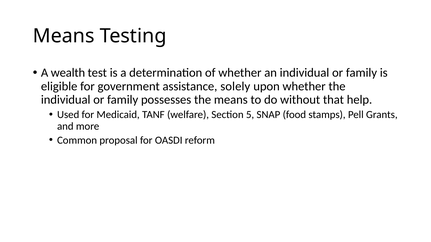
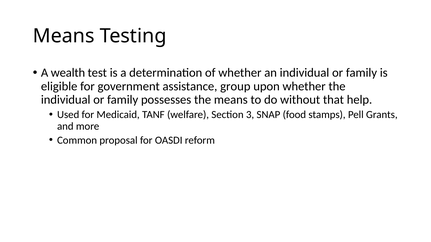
solely: solely -> group (235, 86)
5: 5 -> 3 (250, 115)
